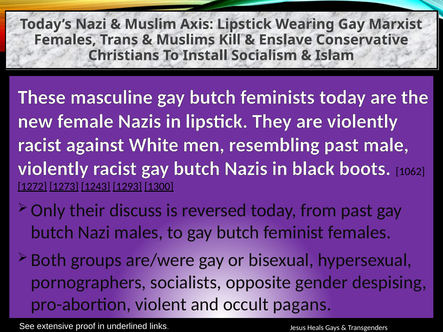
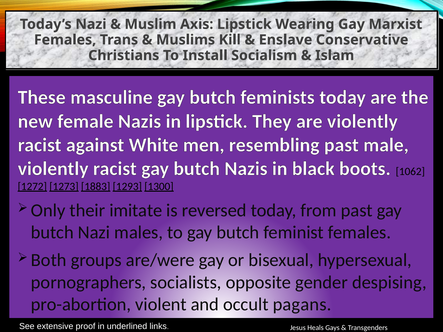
1243: 1243 -> 1883 (96, 187)
discuss: discuss -> imitate (136, 211)
